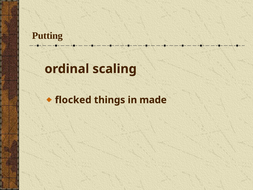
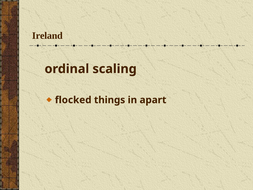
Putting: Putting -> Ireland (47, 36)
made: made -> apart (153, 100)
